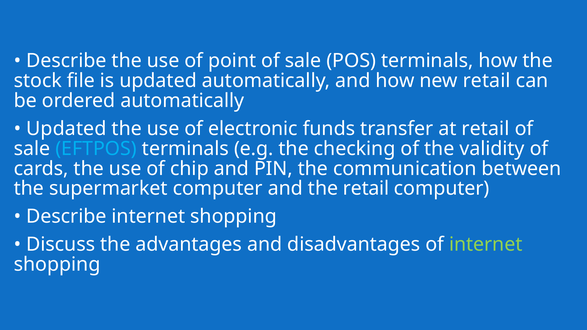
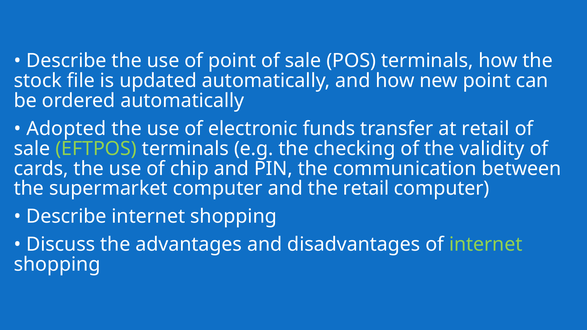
new retail: retail -> point (487, 81)
Updated: Updated -> Adopted (66, 129)
EFTPOS colour: light blue -> light green (96, 149)
